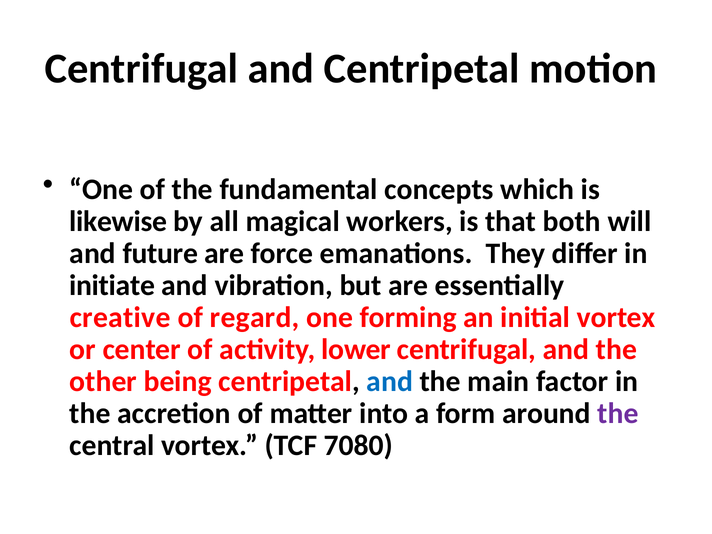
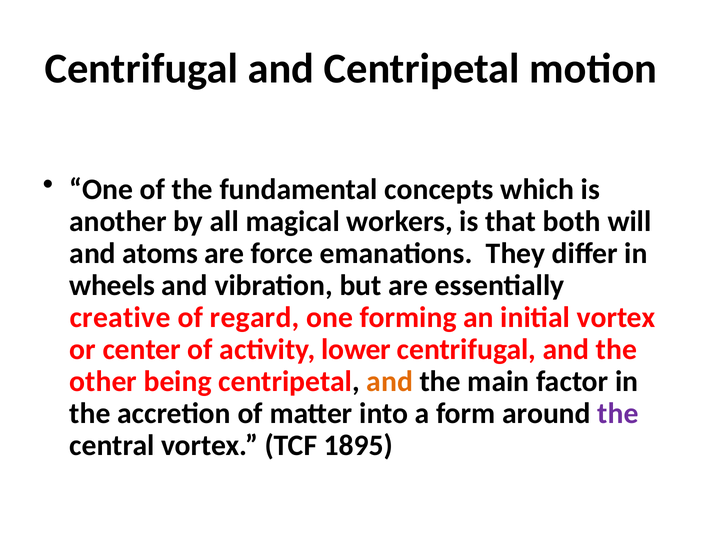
likewise: likewise -> another (118, 221)
future: future -> atoms (160, 253)
initiate: initiate -> wheels (112, 285)
and colour: blue -> orange (390, 382)
7080: 7080 -> 1895 (358, 446)
